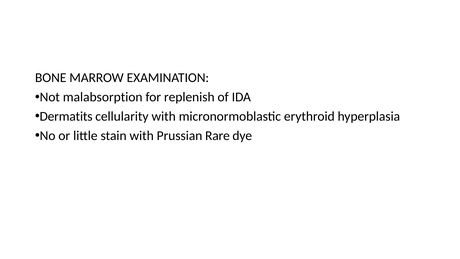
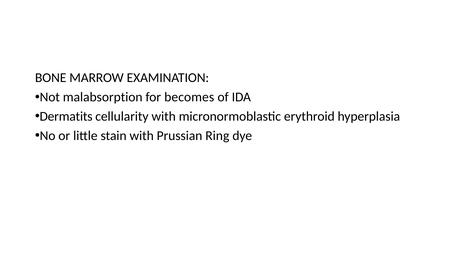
replenish: replenish -> becomes (189, 97)
Rare: Rare -> Ring (217, 136)
